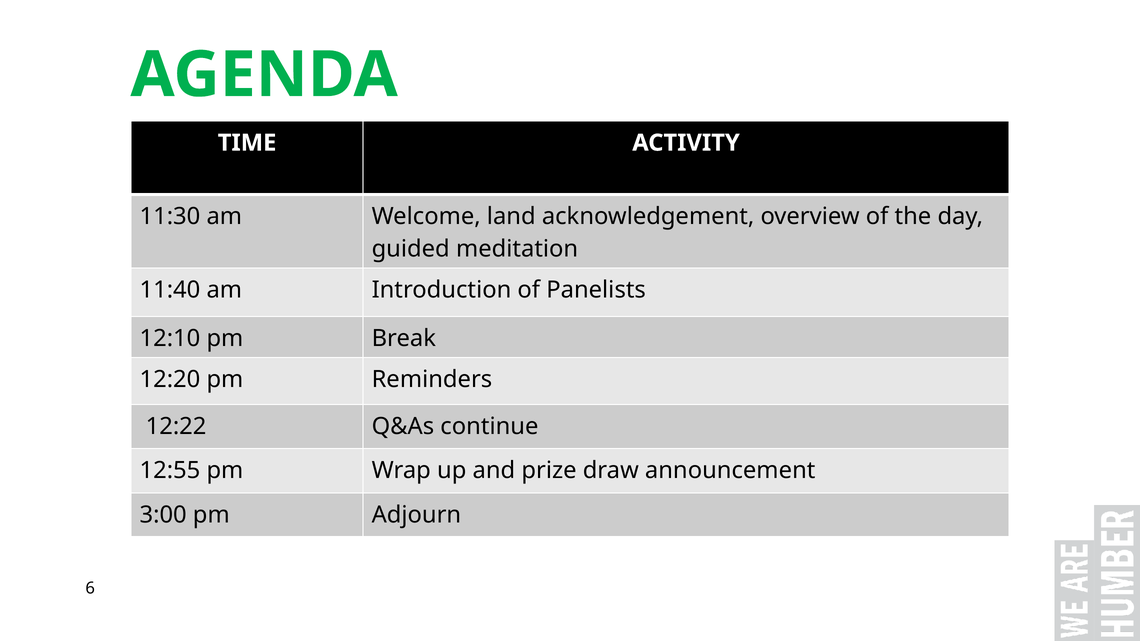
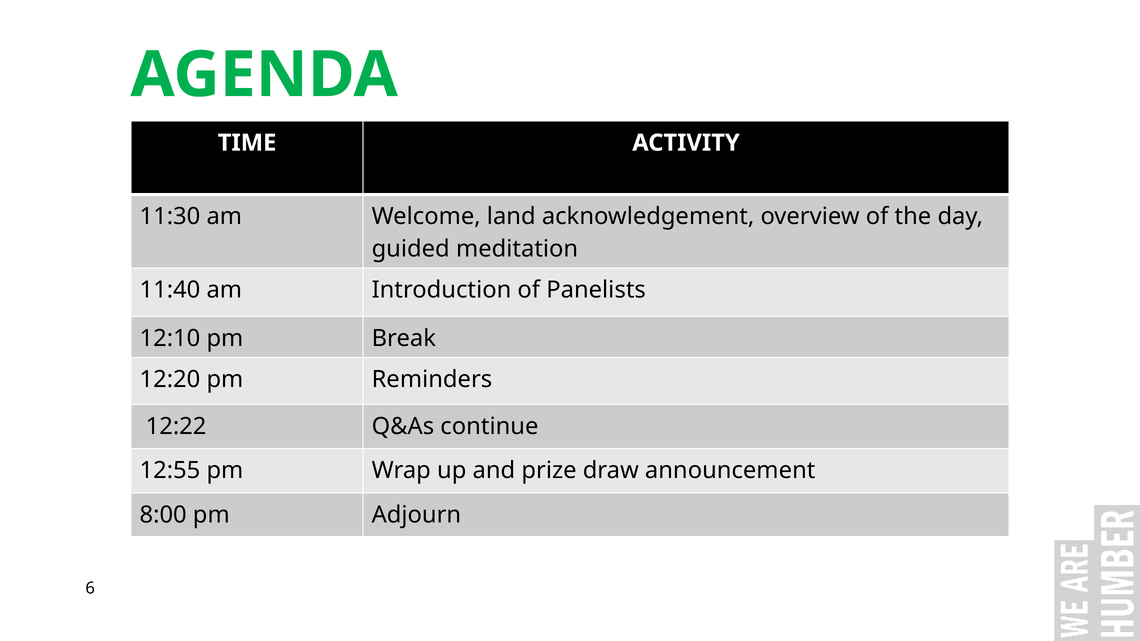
3:00: 3:00 -> 8:00 (163, 515)
